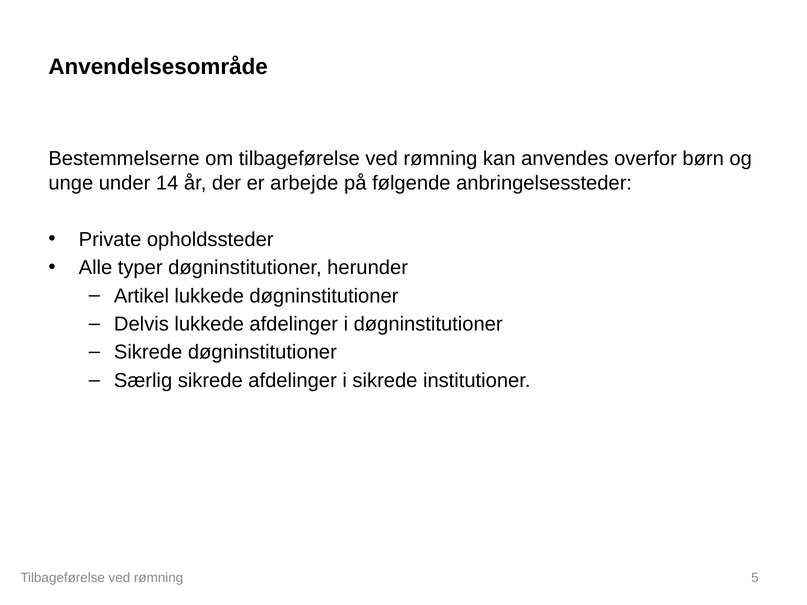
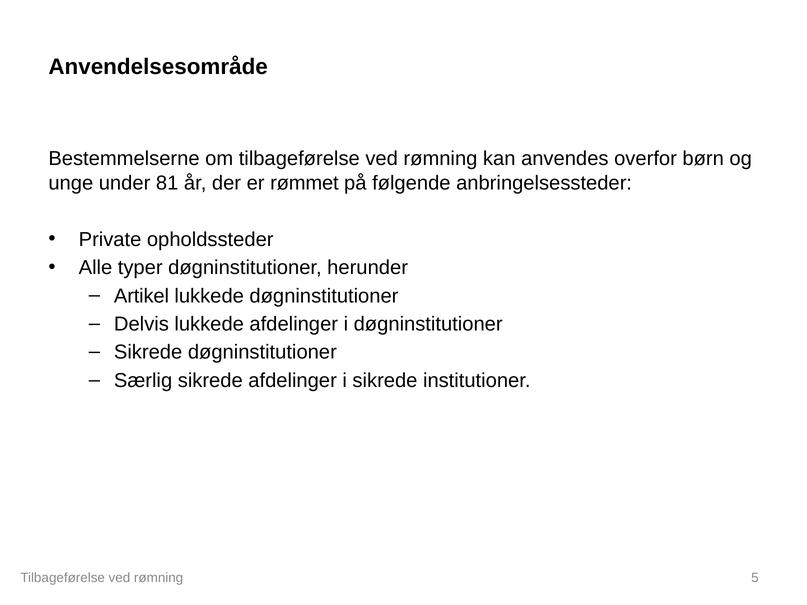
14: 14 -> 81 (167, 183)
arbejde: arbejde -> rømmet (304, 183)
